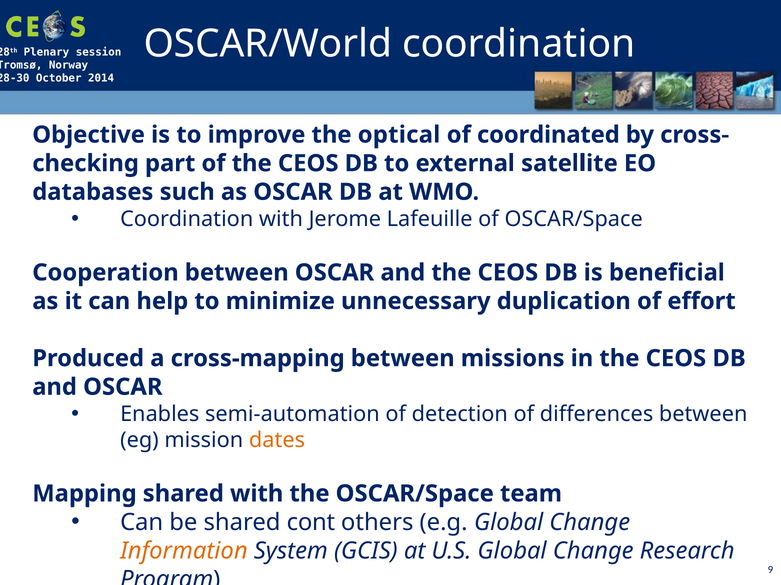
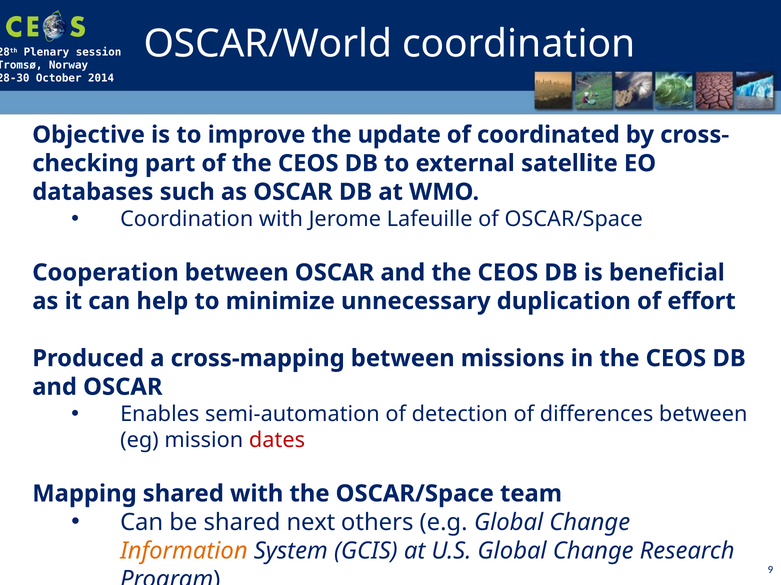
optical: optical -> update (399, 135)
dates colour: orange -> red (277, 441)
cont: cont -> next (311, 523)
